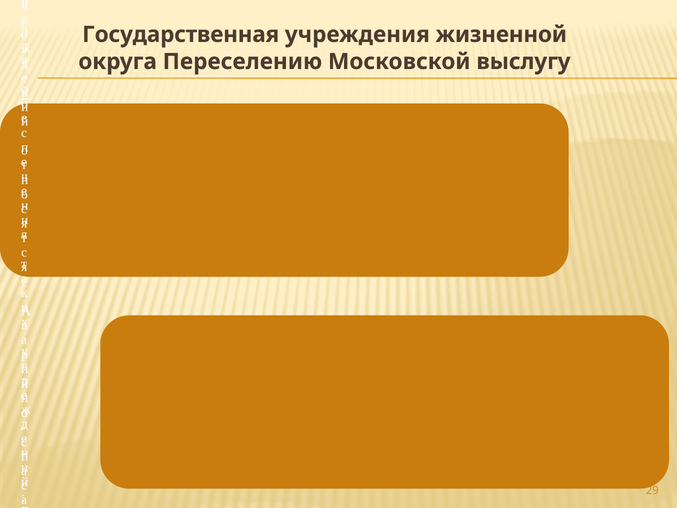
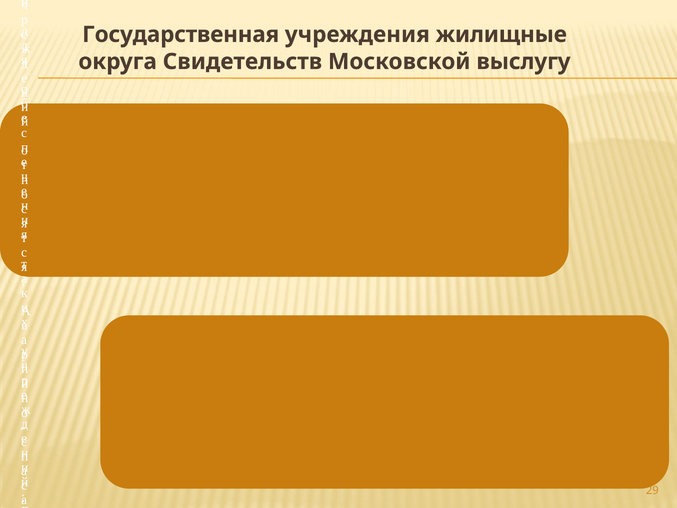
жизненной: жизненной -> жилищные (501, 35)
Переселению: Переселению -> Свидетельств (242, 62)
